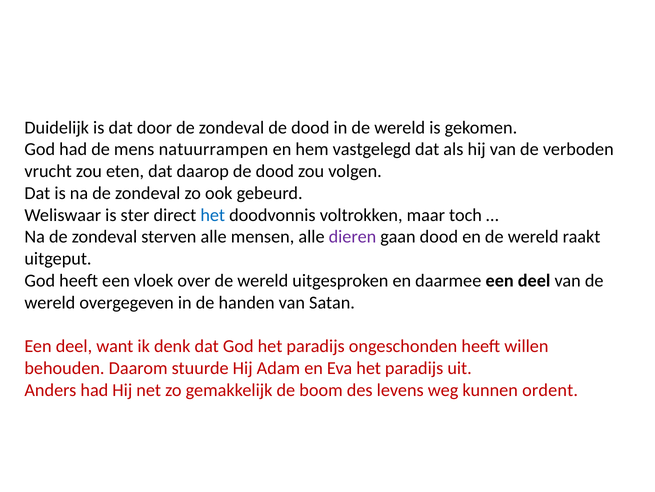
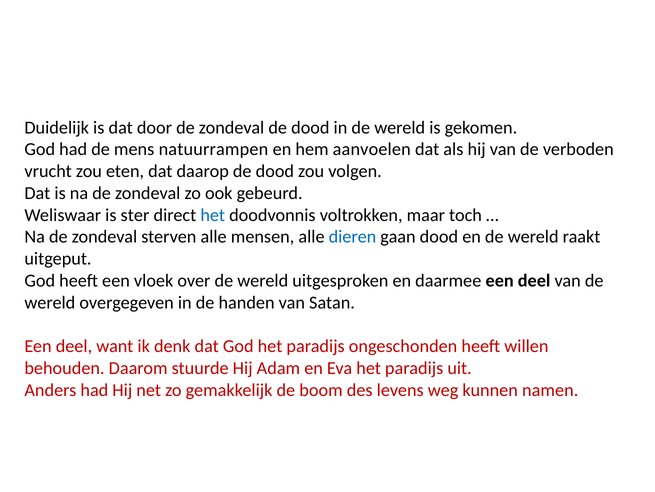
vastgelegd: vastgelegd -> aanvoelen (372, 149)
dieren colour: purple -> blue (352, 237)
ordent: ordent -> namen (550, 389)
